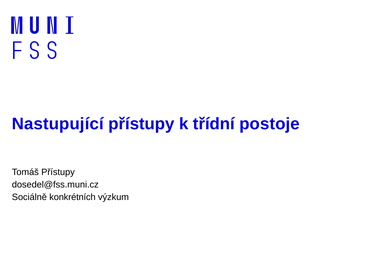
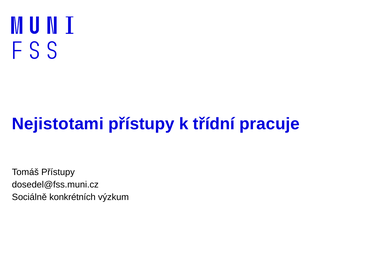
Nastupující: Nastupující -> Nejistotami (58, 124)
postoje: postoje -> pracuje (270, 124)
